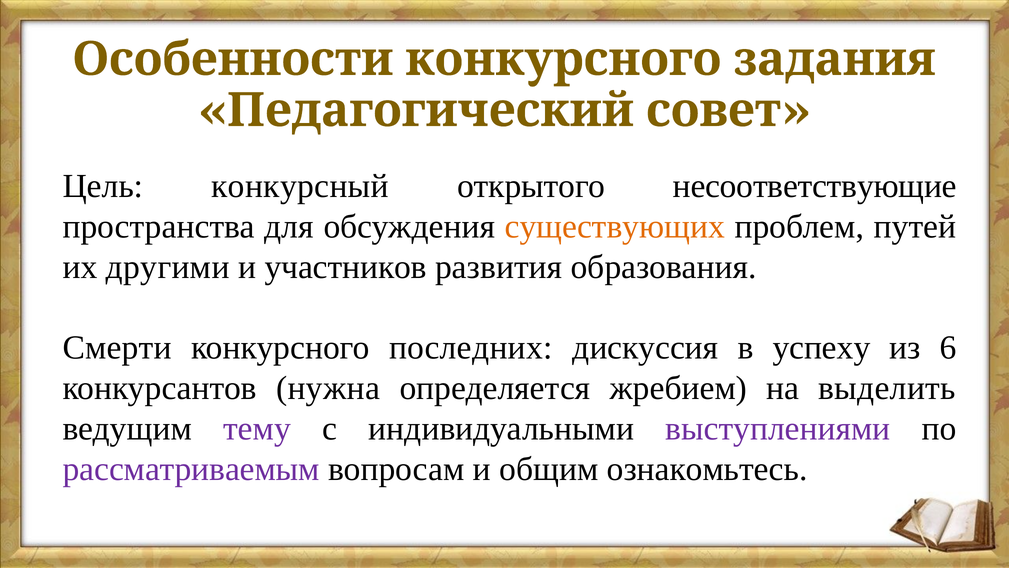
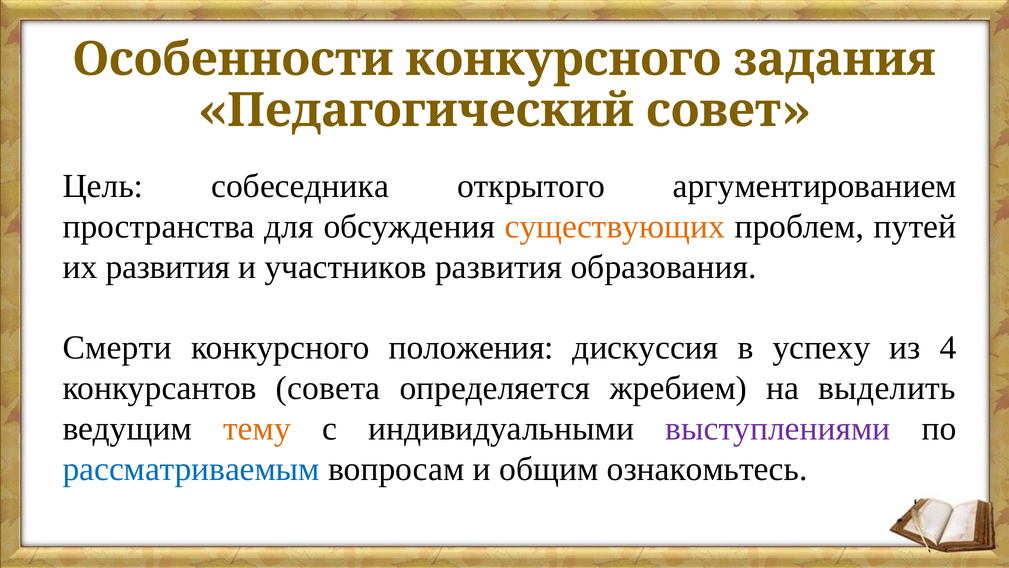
конкурсный: конкурсный -> собеседника (300, 186)
несоответствующие: несоответствующие -> аргументированием (815, 186)
их другими: другими -> развития (168, 267)
последних: последних -> положения (471, 348)
6: 6 -> 4 (948, 348)
нужна: нужна -> совета (328, 388)
тему colour: purple -> orange (257, 428)
рассматриваемым colour: purple -> blue (191, 469)
